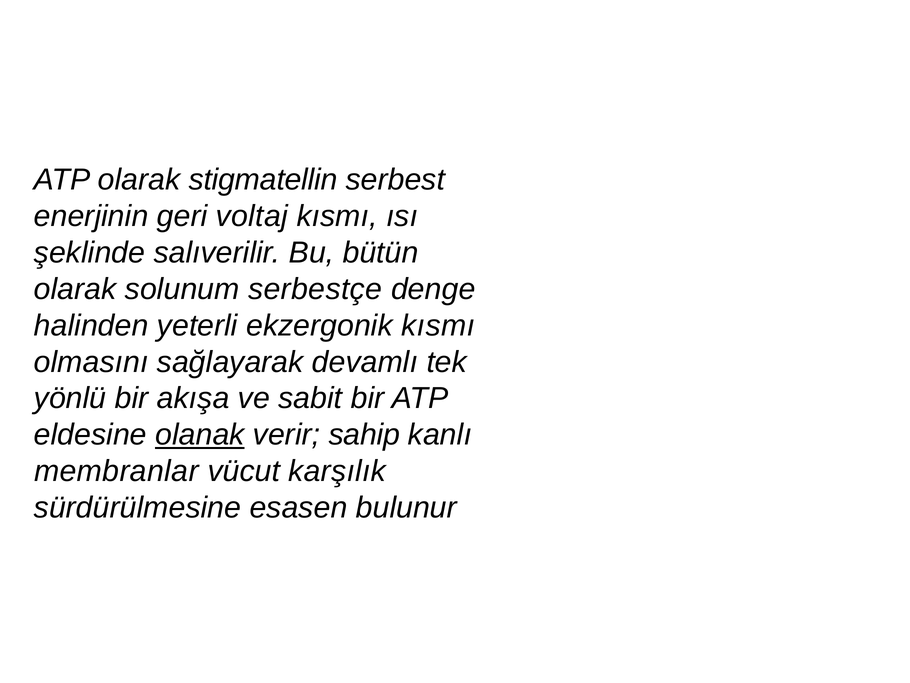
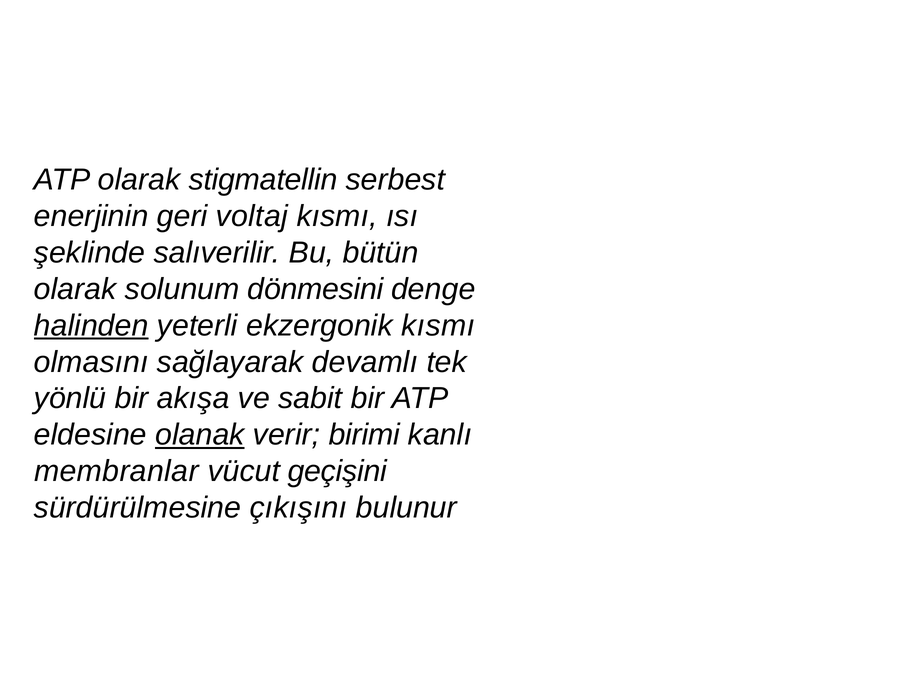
serbestçe: serbestçe -> dönmesini (315, 289)
halinden underline: none -> present (91, 325)
sahip: sahip -> birimi (364, 435)
karşılık: karşılık -> geçişini (337, 471)
esasen: esasen -> çıkışını (298, 507)
